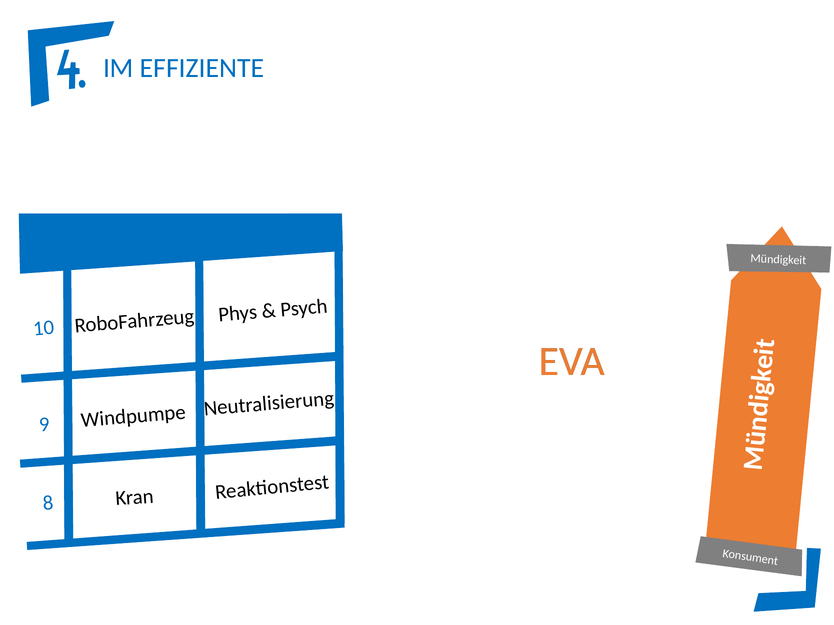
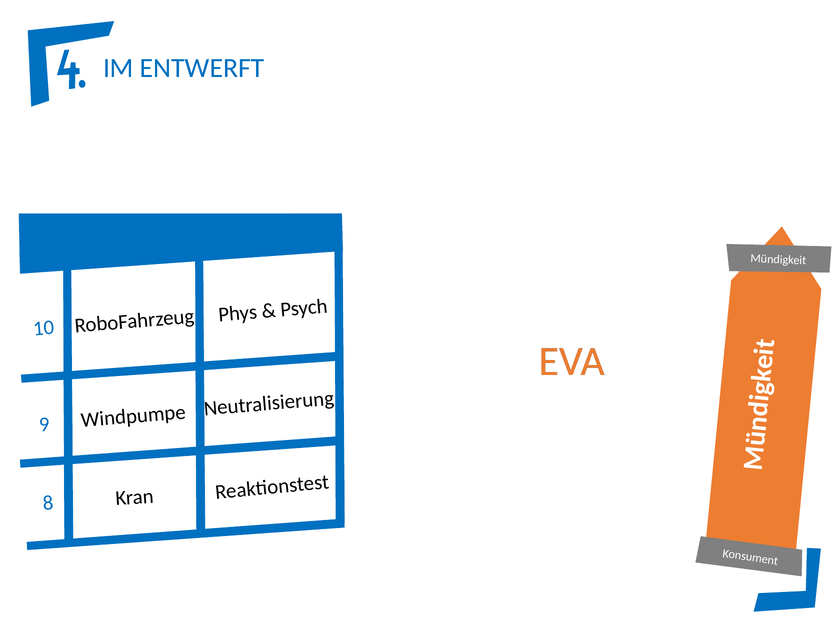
EFFIZIENTE: EFFIZIENTE -> ENTWERFT (202, 68)
